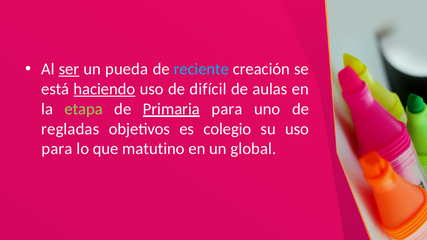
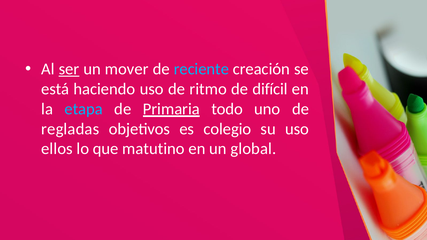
pueda: pueda -> mover (127, 69)
haciendo underline: present -> none (104, 89)
difícil: difícil -> ritmo (208, 89)
aulas: aulas -> difícil (270, 89)
etapa colour: light green -> light blue (84, 109)
Primaria para: para -> todo (227, 109)
para: para -> ellos (57, 149)
